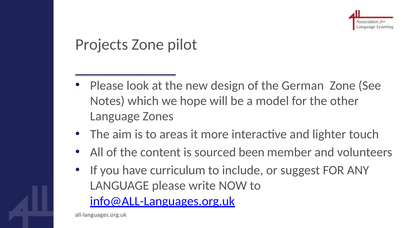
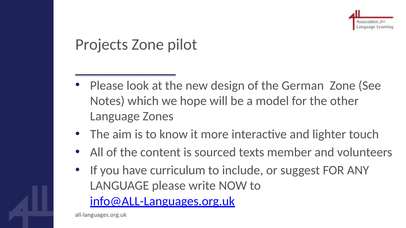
areas: areas -> know (174, 135)
been: been -> texts (252, 153)
